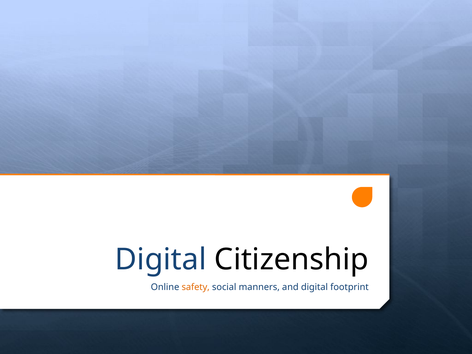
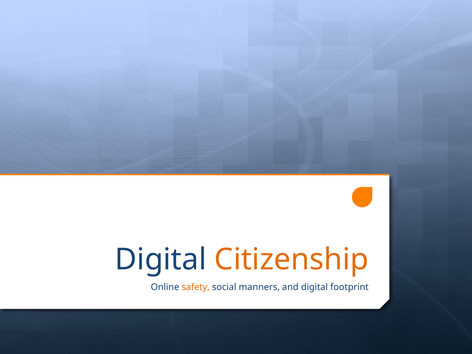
Citizenship colour: black -> orange (292, 259)
